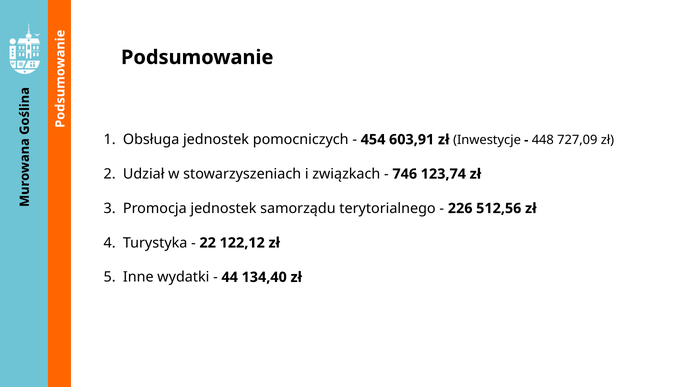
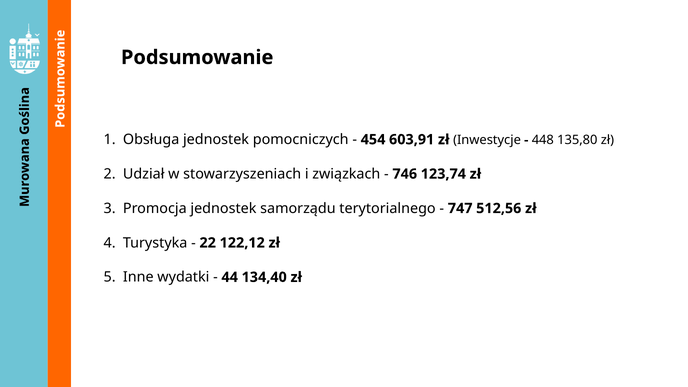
727,09: 727,09 -> 135,80 (577, 140)
226: 226 -> 747 (460, 208)
